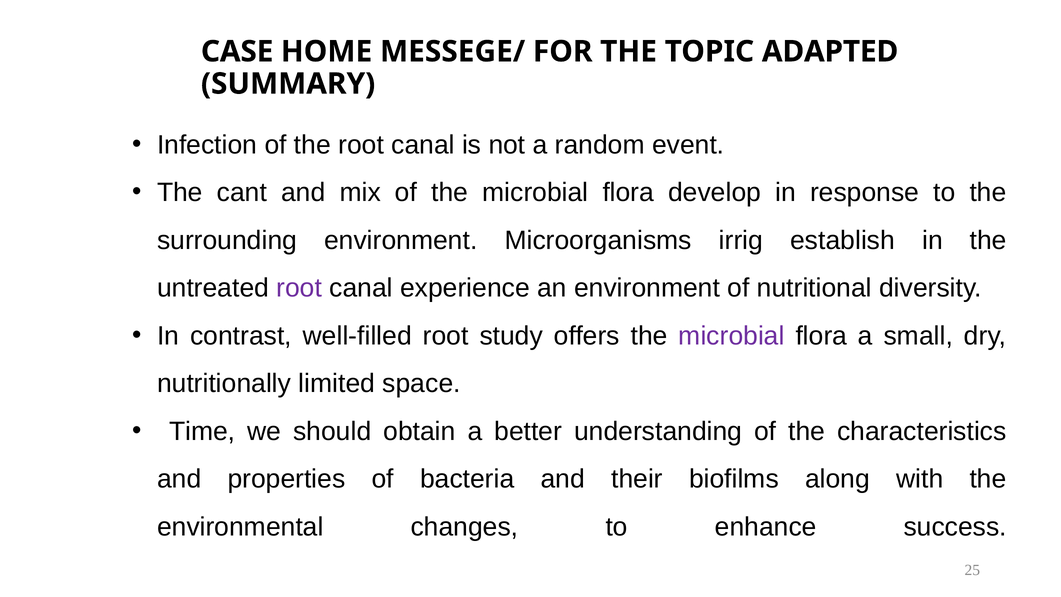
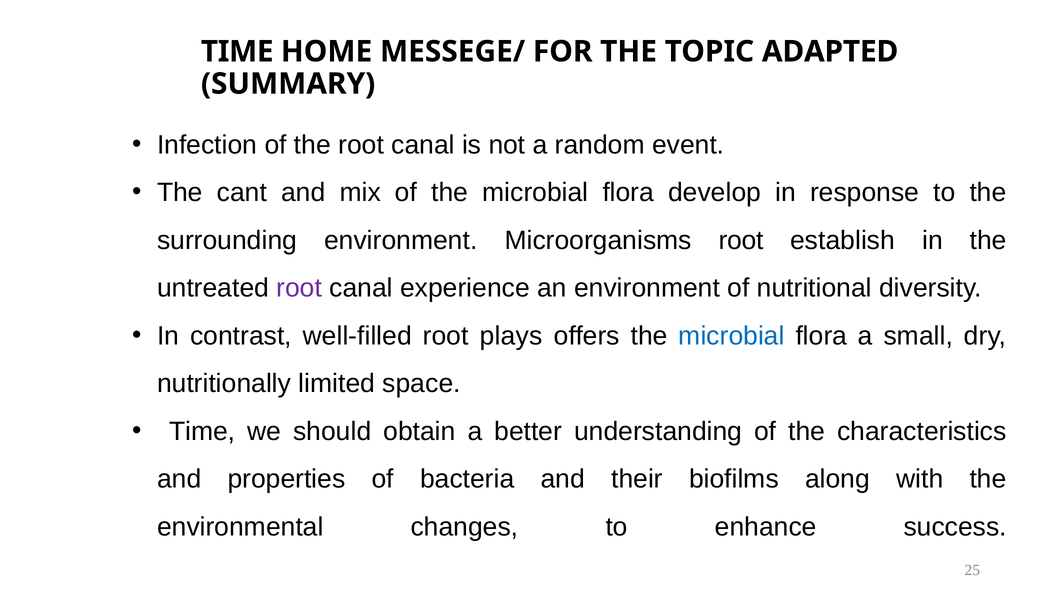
CASE: CASE -> TIME (237, 52)
Microorganisms irrig: irrig -> root (741, 240)
study: study -> plays (511, 336)
microbial colour: purple -> blue (732, 336)
